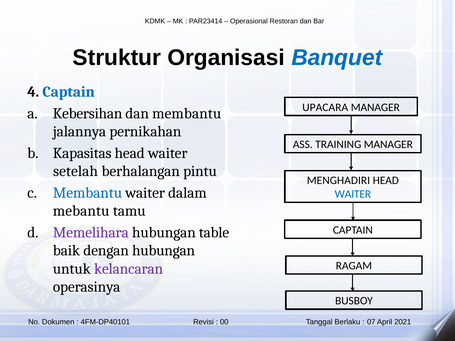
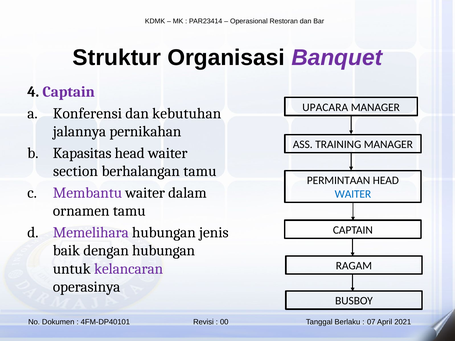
Banquet colour: blue -> purple (337, 58)
Captain colour: blue -> purple (69, 92)
Kebersihan: Kebersihan -> Konferensi (87, 114)
dan membantu: membantu -> kebutuhan (187, 114)
setelah: setelah -> section (76, 171)
berhalangan pintu: pintu -> tamu (200, 171)
MENGHADIRI: MENGHADIRI -> PERMINTAAN (339, 181)
Membantu colour: blue -> purple (87, 193)
mebantu: mebantu -> ornamen (81, 211)
table: table -> jenis (214, 233)
